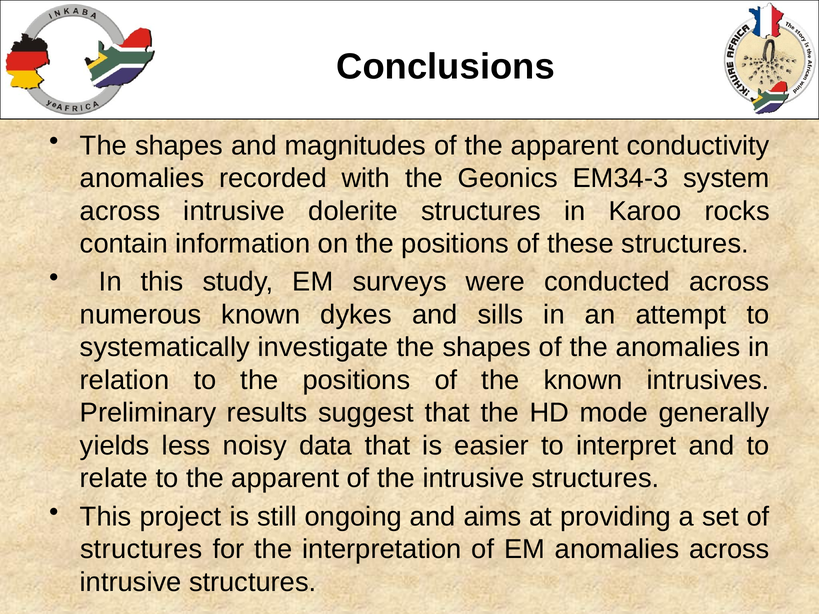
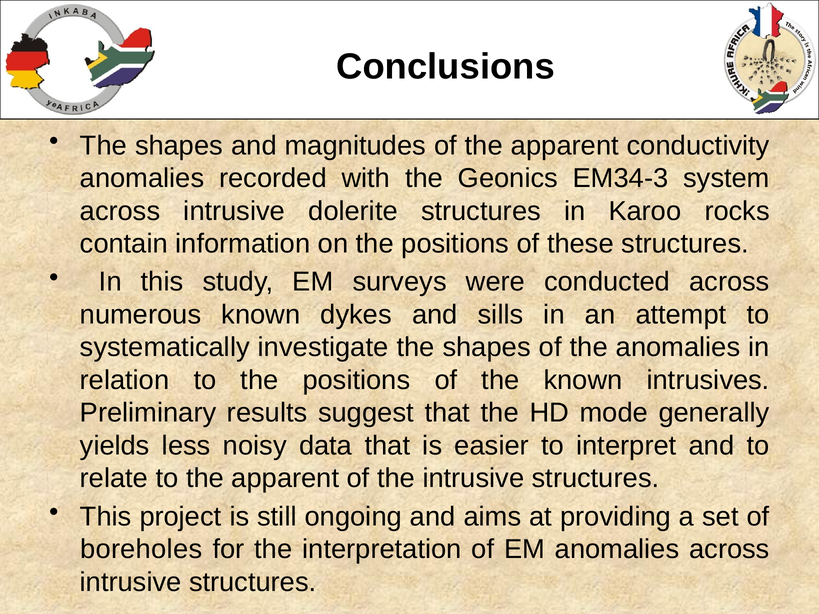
structures: structures -> boreholes (141, 550)
